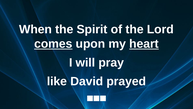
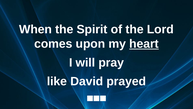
comes underline: present -> none (53, 44)
